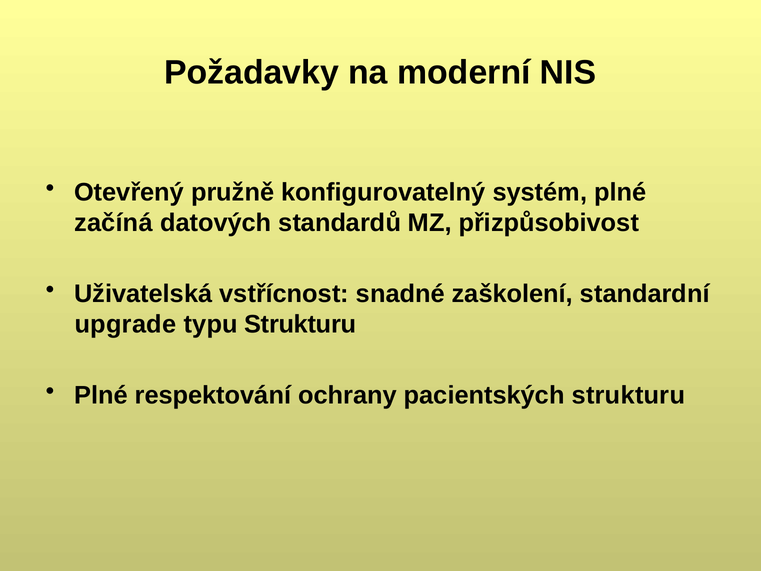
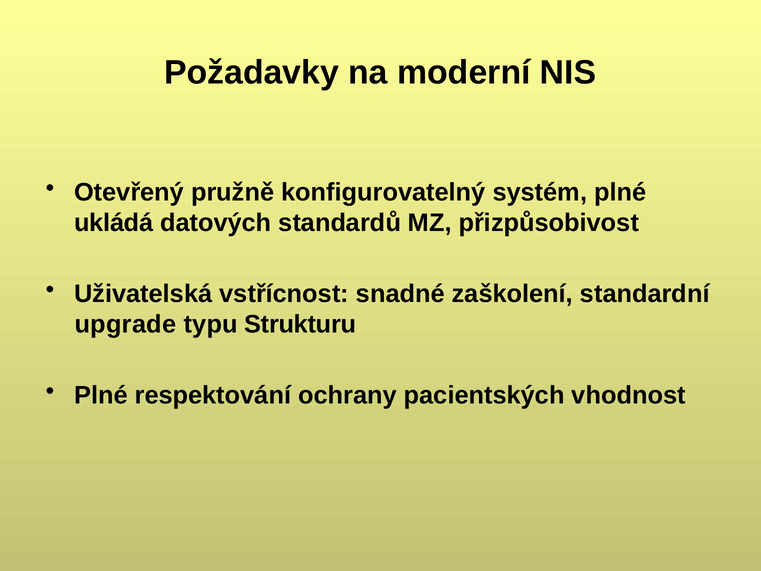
začíná: začíná -> ukládá (114, 223)
pacientských strukturu: strukturu -> vhodnost (629, 395)
